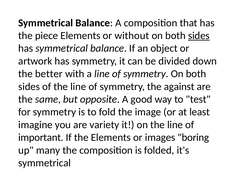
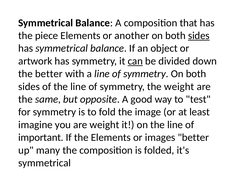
without: without -> another (132, 36)
can underline: none -> present (135, 61)
the against: against -> weight (179, 87)
are variety: variety -> weight (104, 125)
images boring: boring -> better (193, 138)
